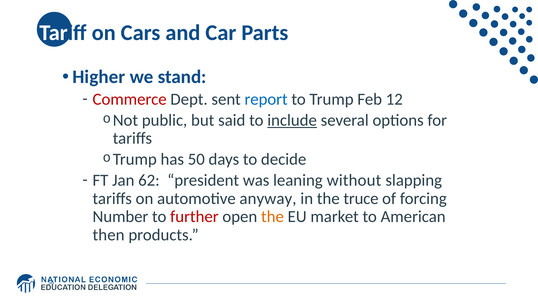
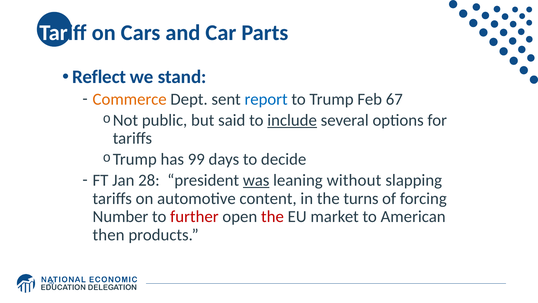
Higher: Higher -> Reflect (99, 77)
Commerce colour: red -> orange (130, 99)
12: 12 -> 67 (394, 99)
50: 50 -> 99 (196, 159)
62: 62 -> 28 (149, 180)
was underline: none -> present (256, 180)
anyway: anyway -> content (268, 198)
truce: truce -> turns (361, 198)
the colour: orange -> red (272, 216)
